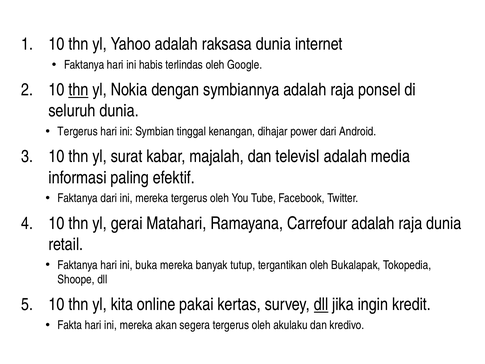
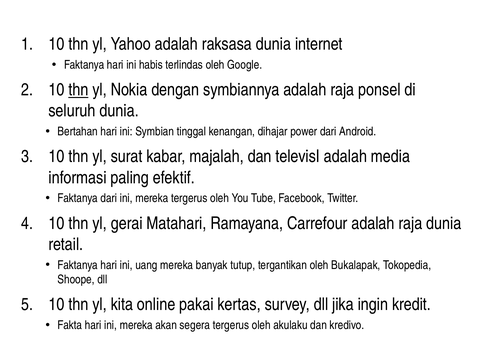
Tergerus: Tergerus -> Bertahan (78, 132)
buka: buka -> uang (146, 265)
dll underline: present -> none (321, 304)
